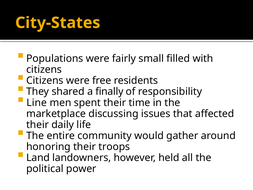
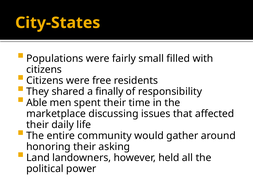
Line: Line -> Able (37, 102)
troops: troops -> asking (114, 147)
